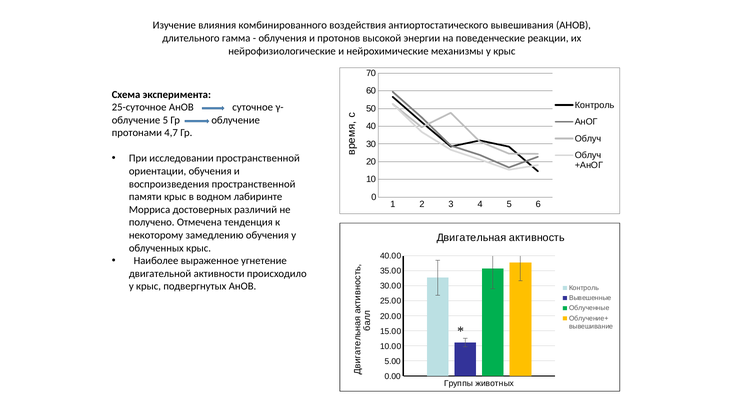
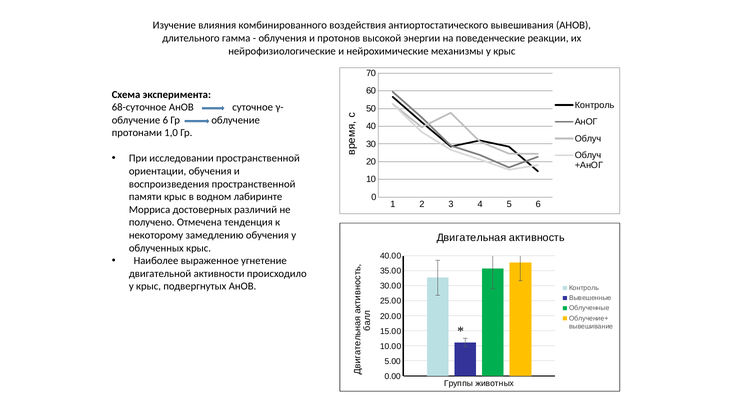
25-суточное: 25-суточное -> 68-суточное (139, 107)
облучение 5: 5 -> 6 (165, 120)
4,7: 4,7 -> 1,0 (171, 133)
